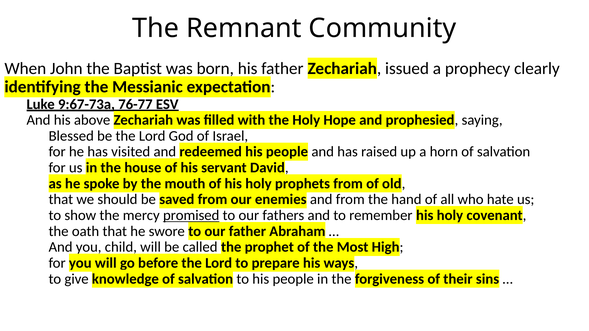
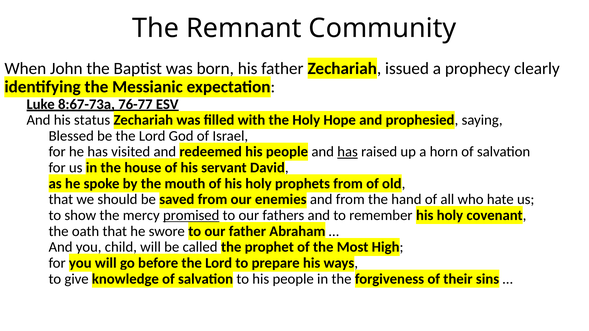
9:67-73a: 9:67-73a -> 8:67-73a (86, 104)
above: above -> status (92, 120)
has underline: none -> present (348, 152)
